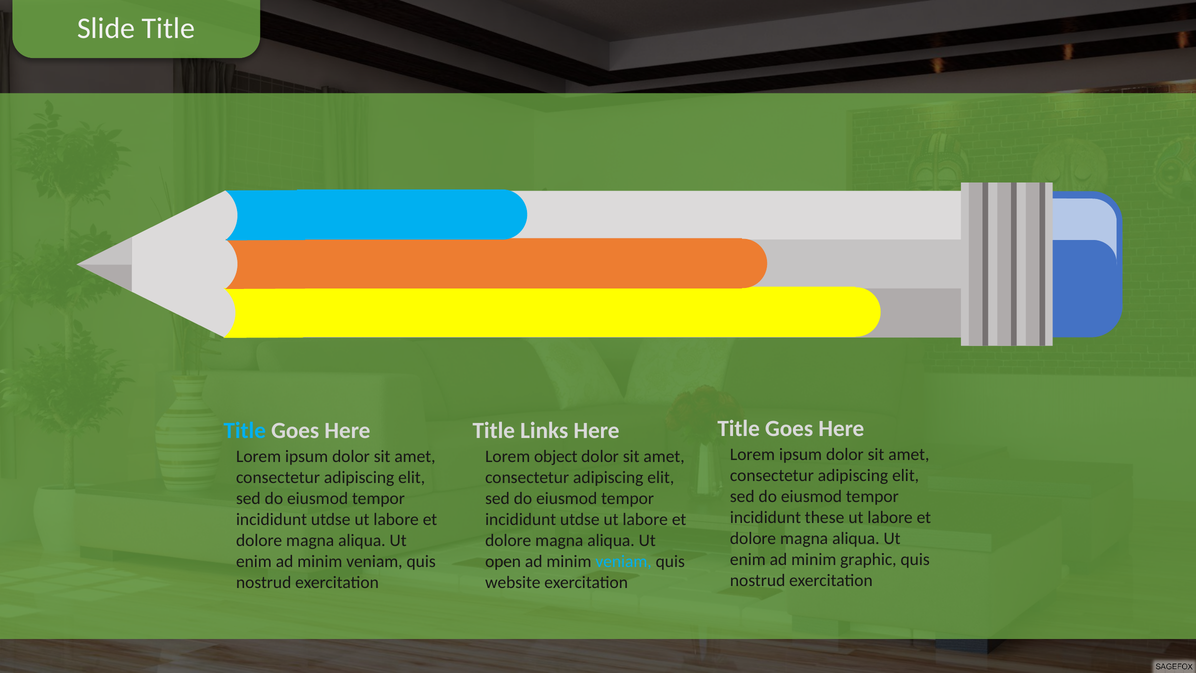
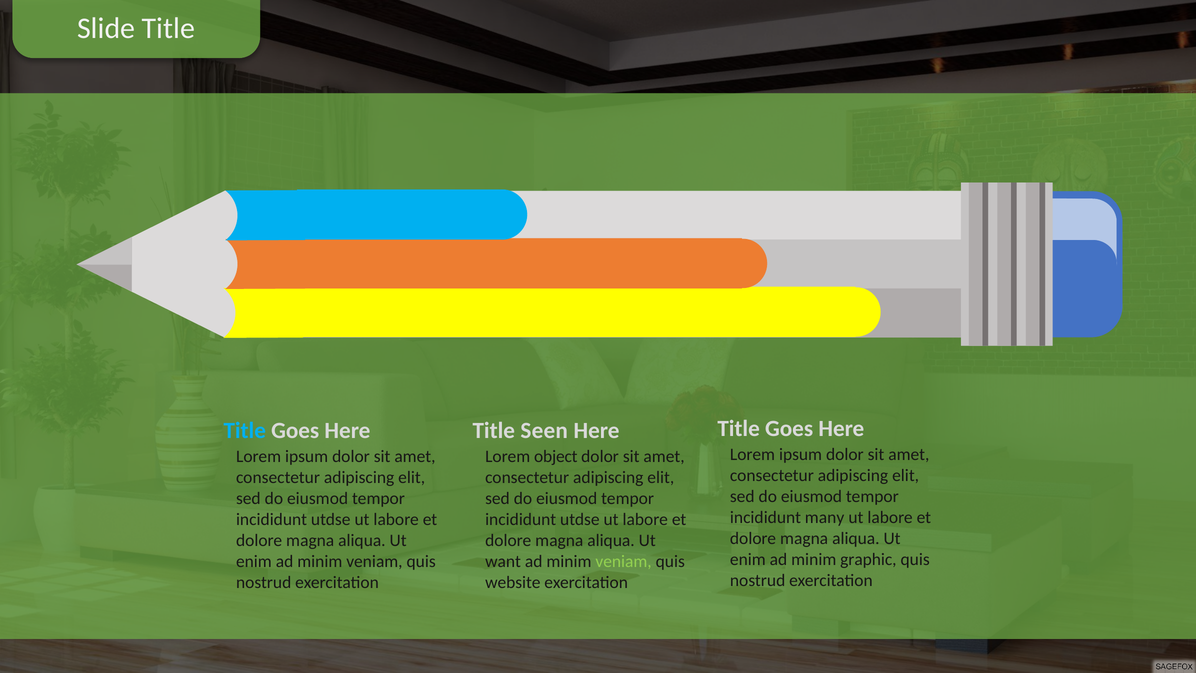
Links: Links -> Seen (544, 431)
these: these -> many (825, 517)
open: open -> want (503, 561)
veniam colour: light blue -> light green (624, 561)
